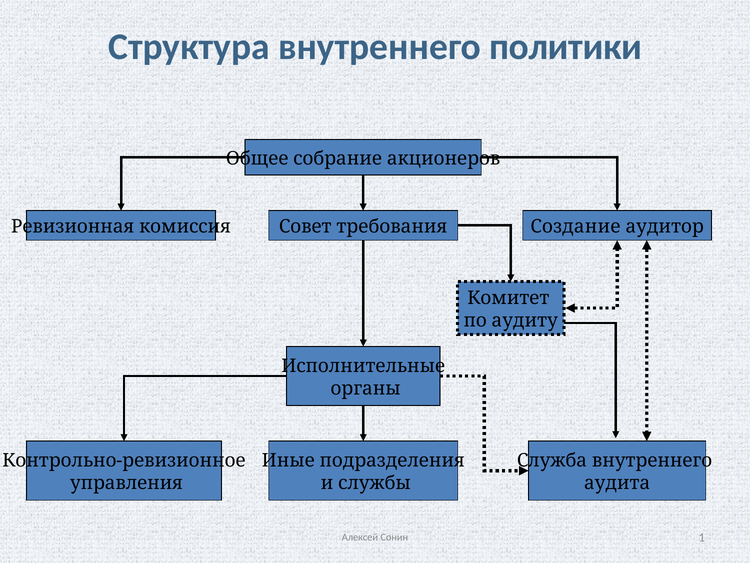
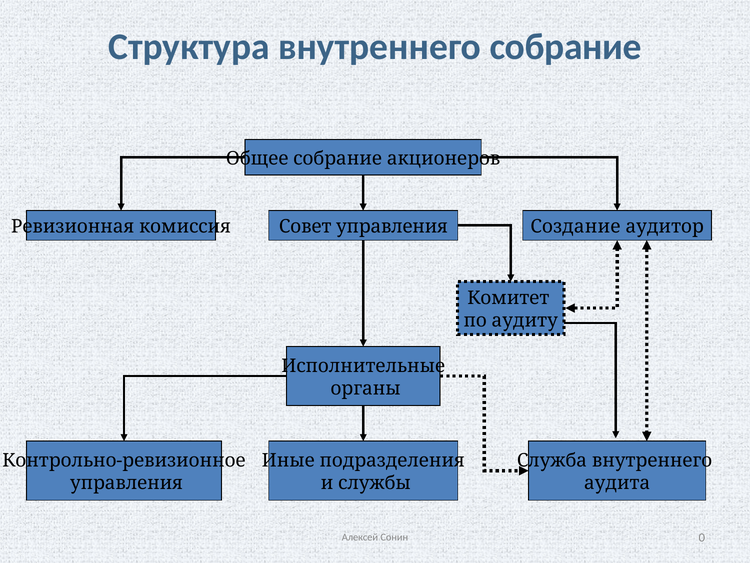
внутреннего политики: политики -> собрание (566, 47)
Совет требования: требования -> управления (392, 226)
1: 1 -> 0 (702, 537)
